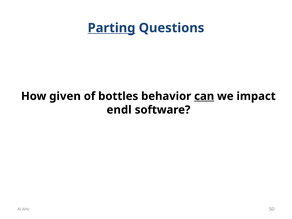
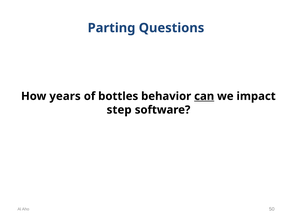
Parting underline: present -> none (111, 28)
given: given -> years (65, 96)
endl: endl -> step (119, 110)
